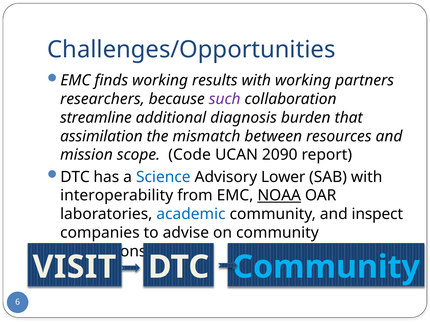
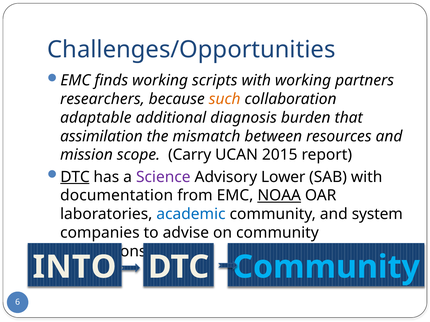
results: results -> scripts (215, 81)
such colour: purple -> orange (225, 99)
streamline: streamline -> adaptable (96, 118)
Code: Code -> Carry (190, 155)
2090: 2090 -> 2015 (280, 155)
DTC underline: none -> present (75, 177)
Science colour: blue -> purple (163, 177)
interoperability: interoperability -> documentation (117, 196)
inspect: inspect -> system (377, 214)
VISIT: VISIT -> INTO (74, 267)
